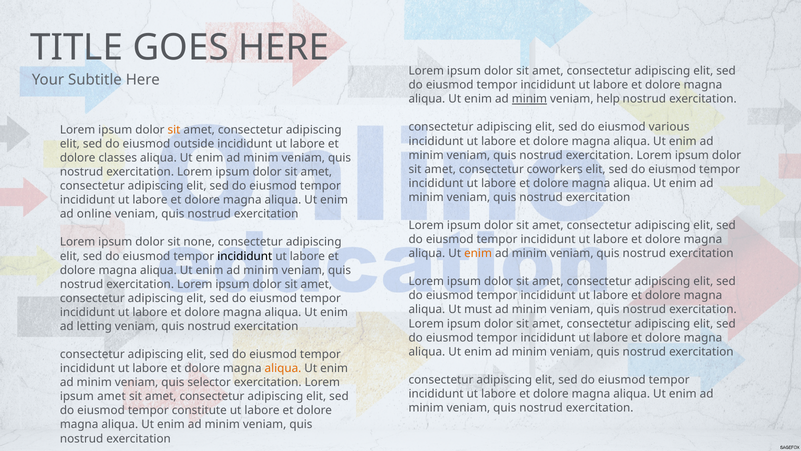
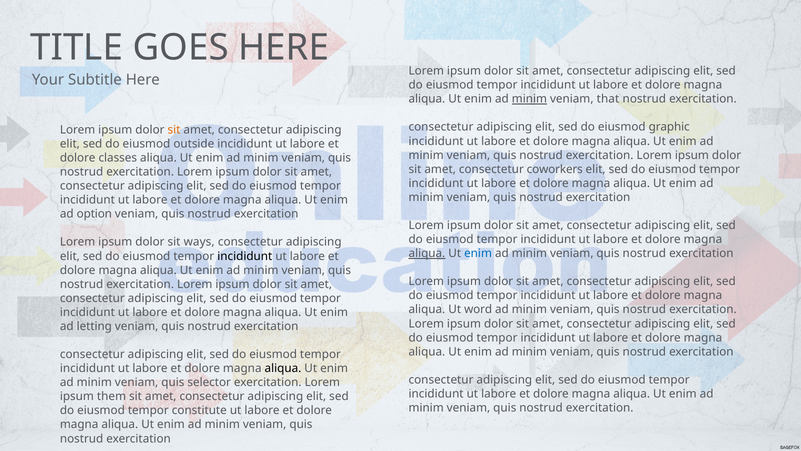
help: help -> that (608, 99)
various: various -> graphic (669, 127)
online: online -> option (94, 214)
none: none -> ways (199, 242)
aliqua underline: none -> present (427, 253)
enim colour: orange -> blue (478, 253)
must: must -> word (478, 309)
aliqua colour: orange -> black (283, 368)
ipsum amet: amet -> them (111, 396)
